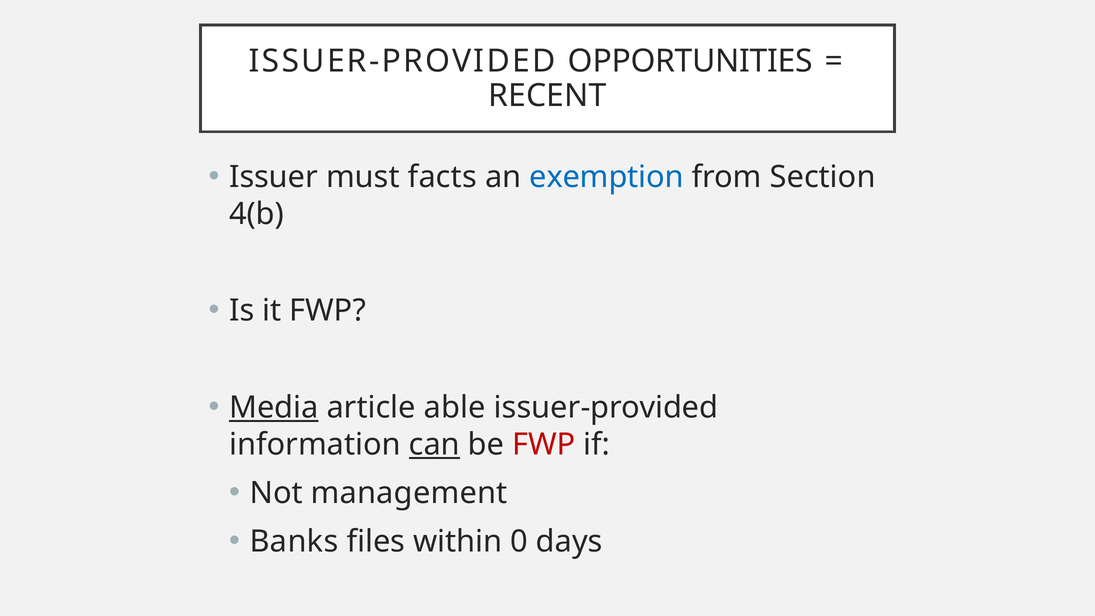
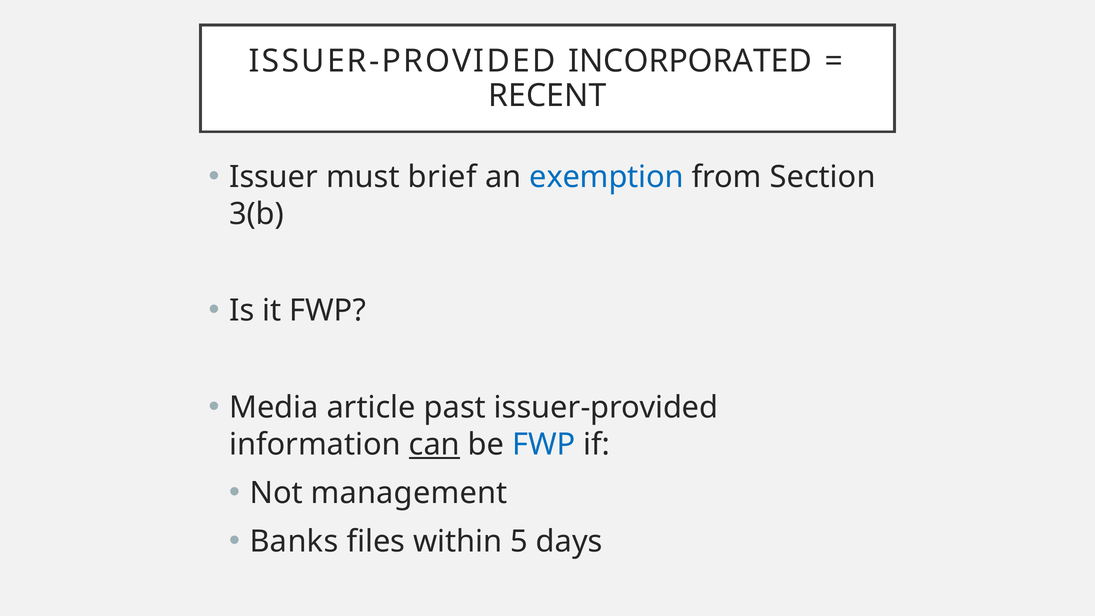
OPPORTUNITIES: OPPORTUNITIES -> INCORPORATED (690, 61)
facts: facts -> brief (442, 177)
4(b: 4(b -> 3(b (257, 214)
Media underline: present -> none (274, 408)
able: able -> past (455, 408)
FWP colour: red -> blue (544, 445)
0: 0 -> 5 (519, 541)
